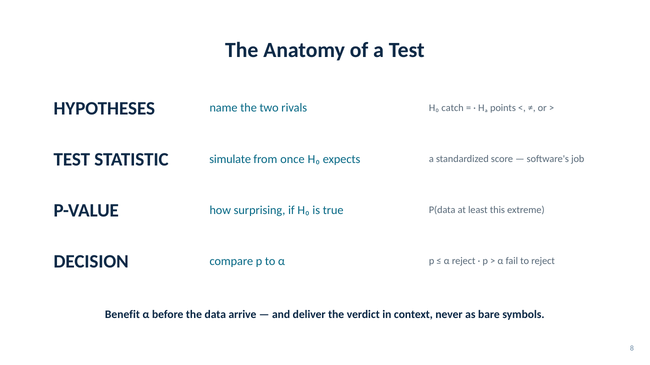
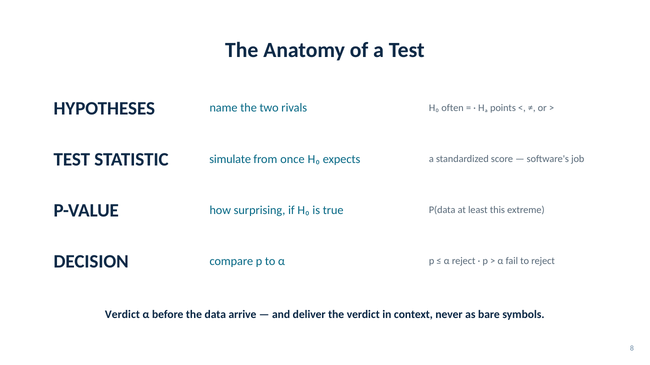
catch: catch -> often (453, 108)
Benefit: Benefit -> Verdict (122, 315)
